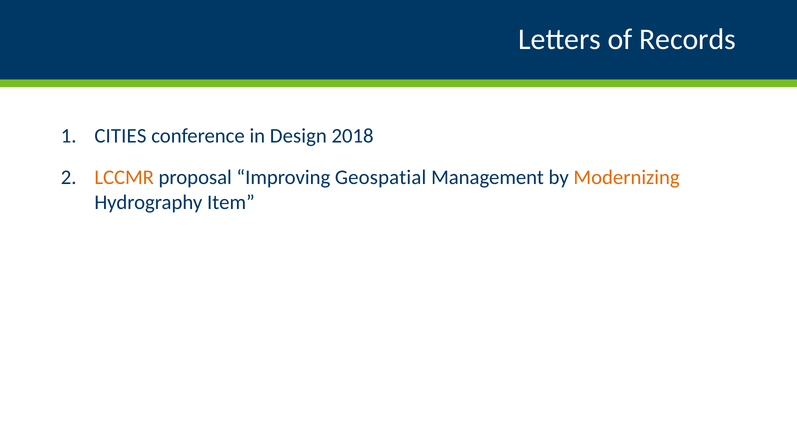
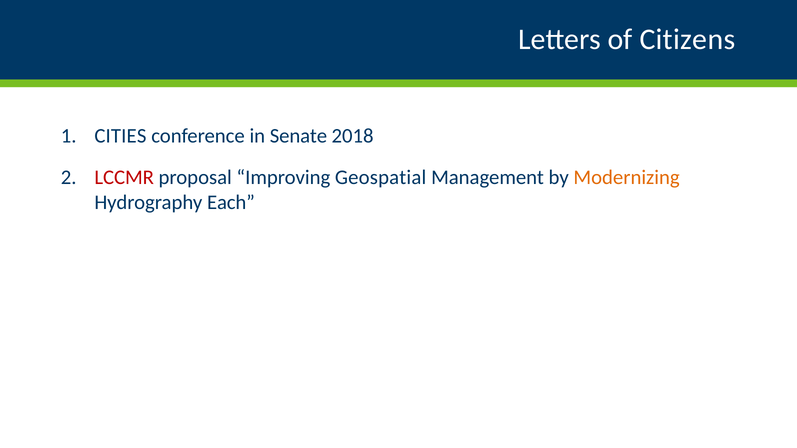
Records: Records -> Citizens (687, 40)
Design: Design -> Senate (298, 136)
LCCMR colour: orange -> red (124, 178)
Item: Item -> Each (231, 203)
